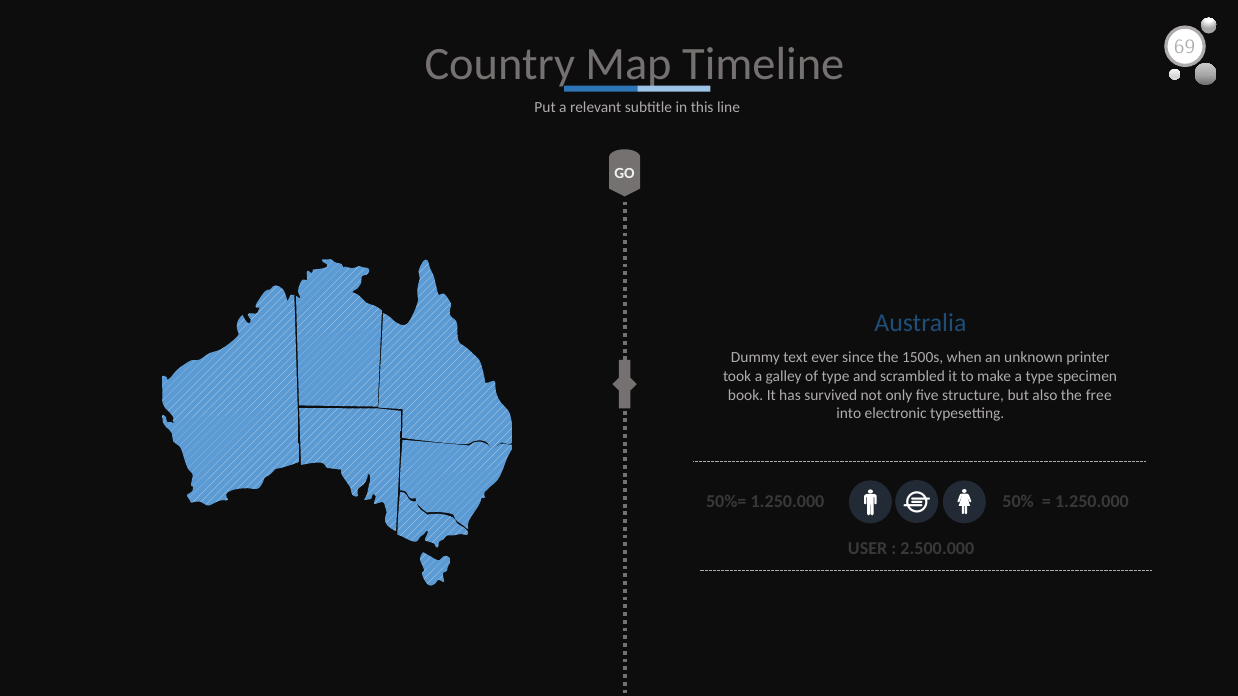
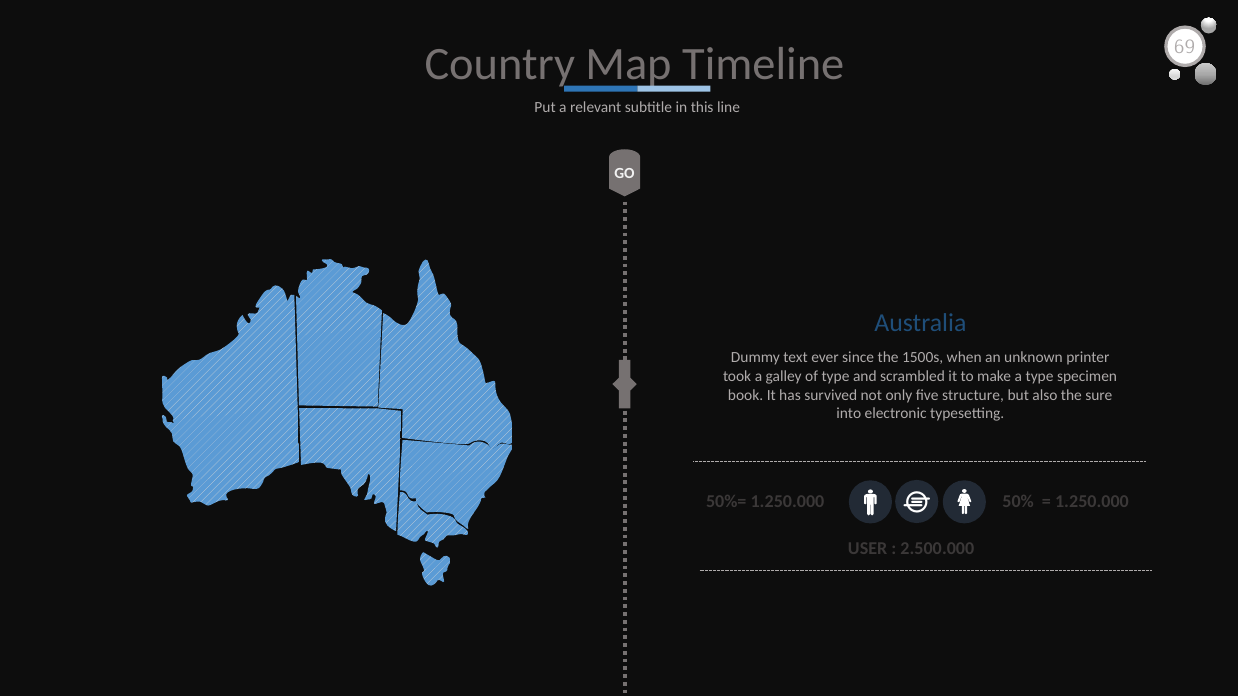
free: free -> sure (1099, 395)
